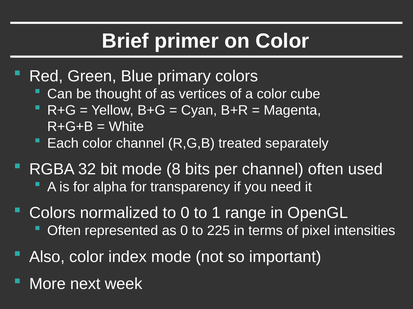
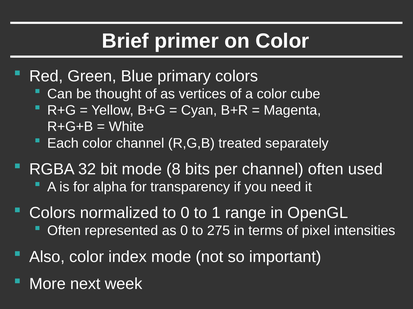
225: 225 -> 275 (219, 231)
